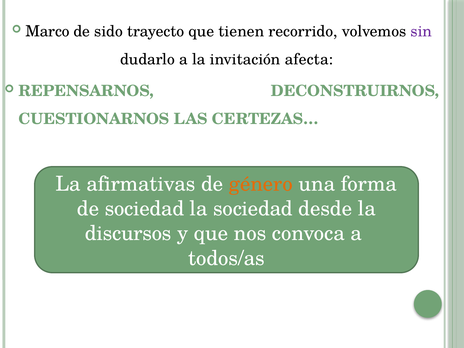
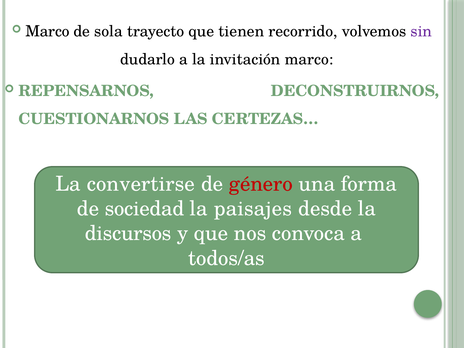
sido: sido -> sola (109, 32)
invitación afecta: afecta -> marco (309, 59)
afirmativas: afirmativas -> convertirse (141, 184)
género colour: orange -> red (261, 184)
la sociedad: sociedad -> paisajes (253, 209)
